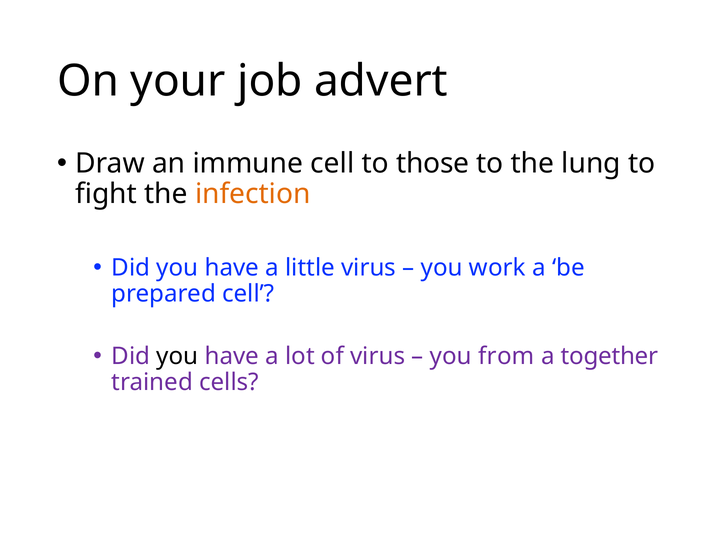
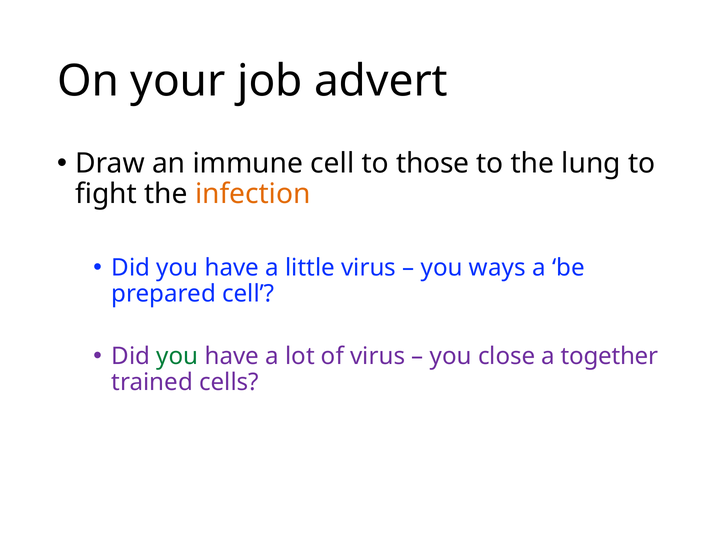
work: work -> ways (497, 268)
you colour: black -> green (177, 356)
from: from -> close (507, 356)
